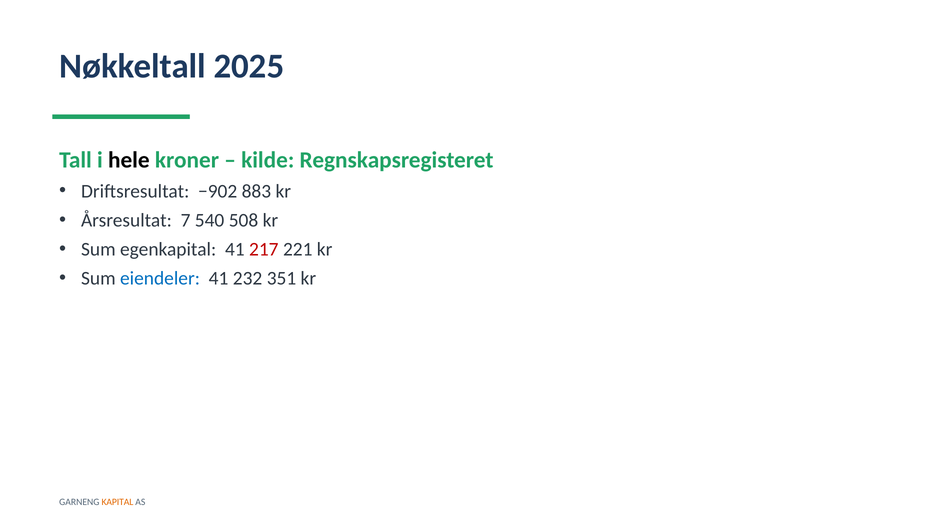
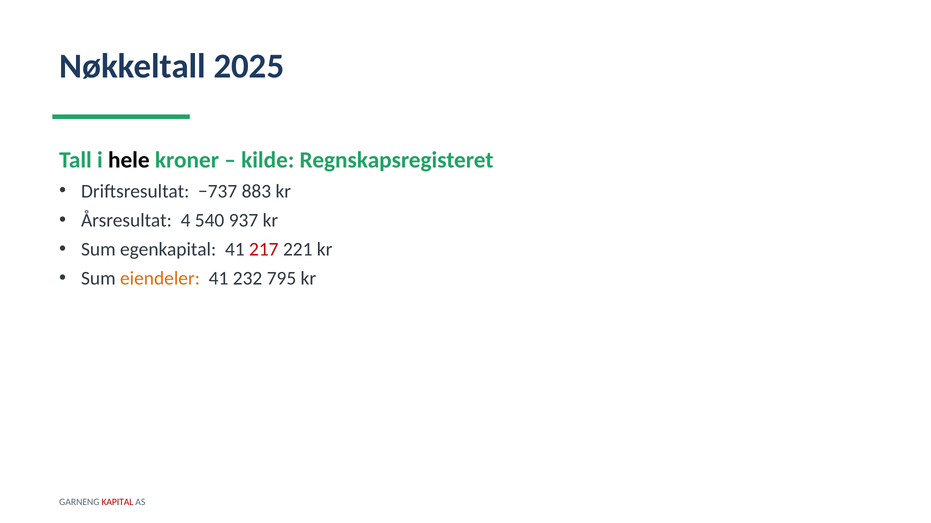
−902: −902 -> −737 (218, 191)
7: 7 -> 4 (186, 221)
508: 508 -> 937 (244, 221)
eiendeler colour: blue -> orange (160, 279)
351: 351 -> 795 (281, 279)
KAPITAL colour: orange -> red (117, 502)
